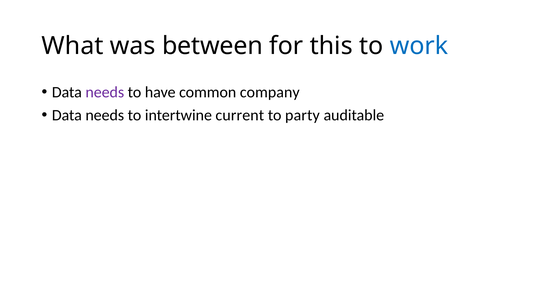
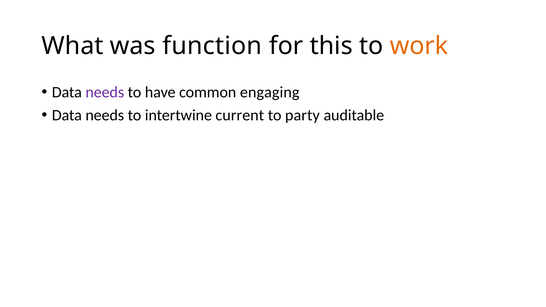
between: between -> function (212, 46)
work colour: blue -> orange (419, 46)
company: company -> engaging (270, 92)
